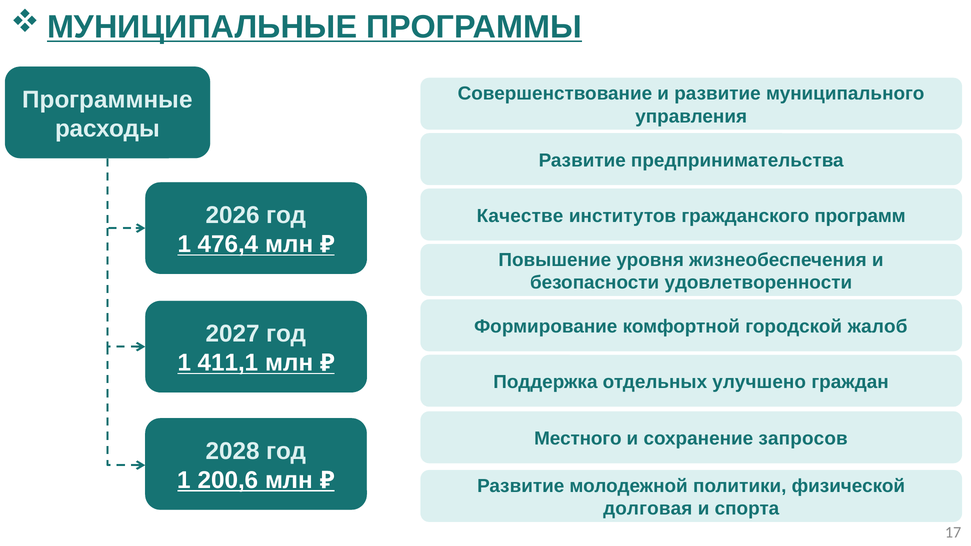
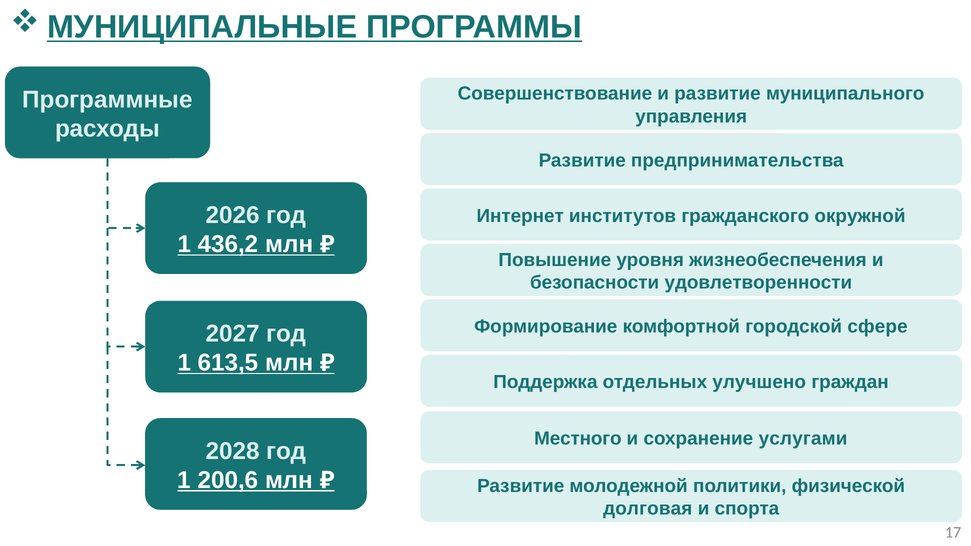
Качестве: Качестве -> Интернет (520, 216)
программ: программ -> окружной (860, 216)
476,4: 476,4 -> 436,2 (228, 244)
жалоб: жалоб -> сфере (878, 327)
411,1: 411,1 -> 613,5 (228, 363)
запросов: запросов -> услугами (803, 439)
